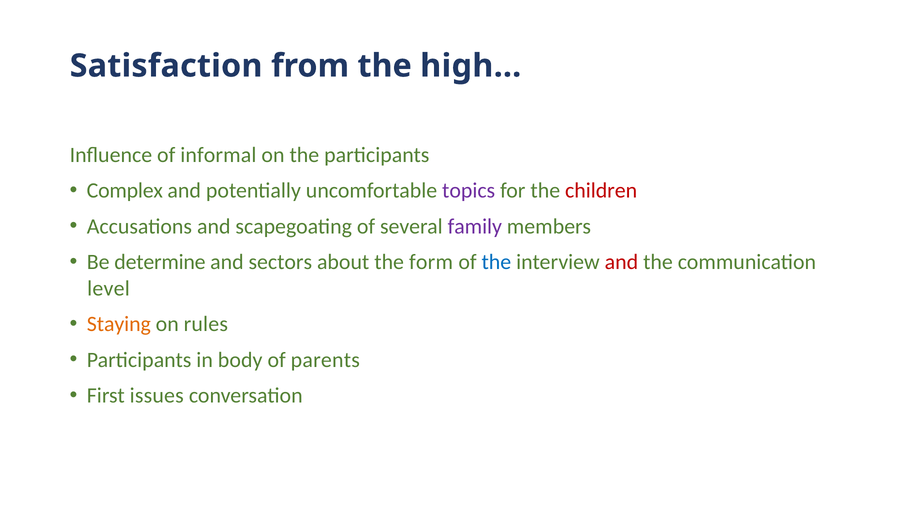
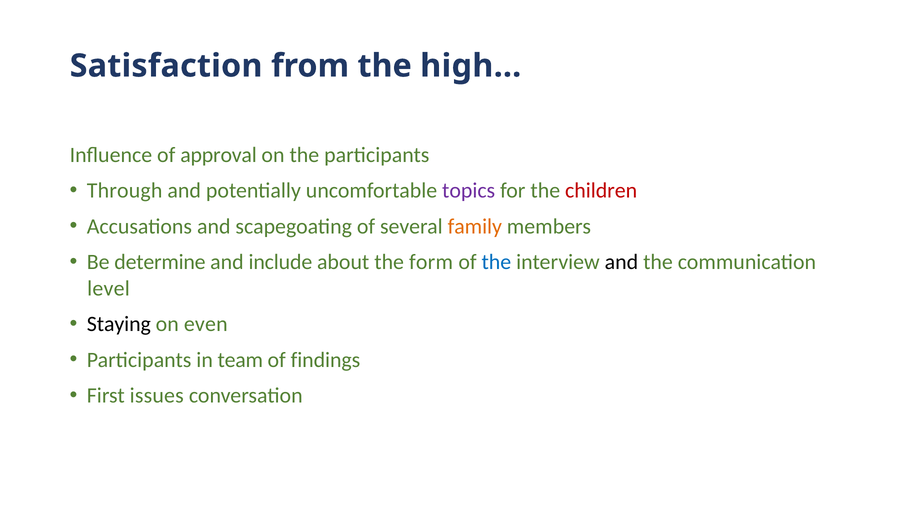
informal: informal -> approval (219, 155)
Complex: Complex -> Through (125, 191)
family colour: purple -> orange (475, 226)
sectors: sectors -> include (280, 262)
and colour: red -> black (621, 262)
Staying colour: orange -> black (119, 324)
rules: rules -> even (206, 324)
body: body -> team (240, 360)
parents: parents -> findings (325, 360)
